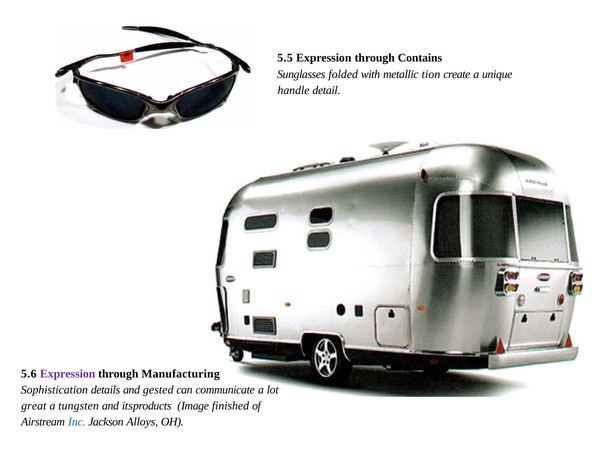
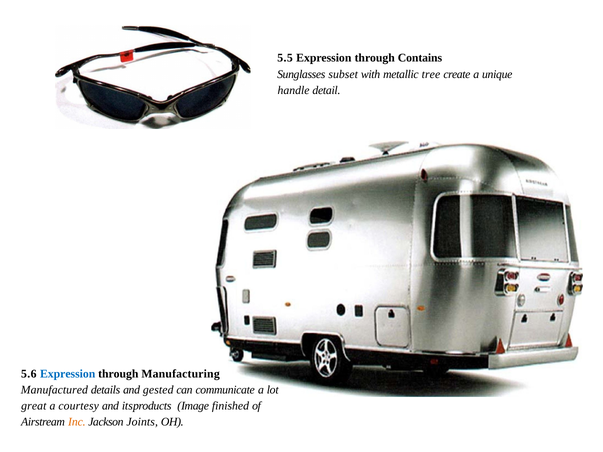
folded: folded -> subset (343, 74)
tion: tion -> tree (431, 74)
Expression colour: purple -> blue (68, 374)
Sophistication: Sophistication -> Manufactured (54, 390)
tungsten: tungsten -> courtesy (79, 406)
Inc colour: blue -> orange (77, 422)
Alloys: Alloys -> Joints (142, 422)
